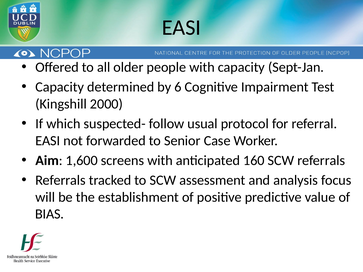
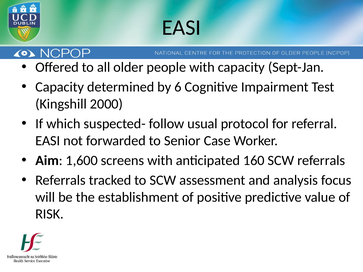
BIAS: BIAS -> RISK (50, 214)
